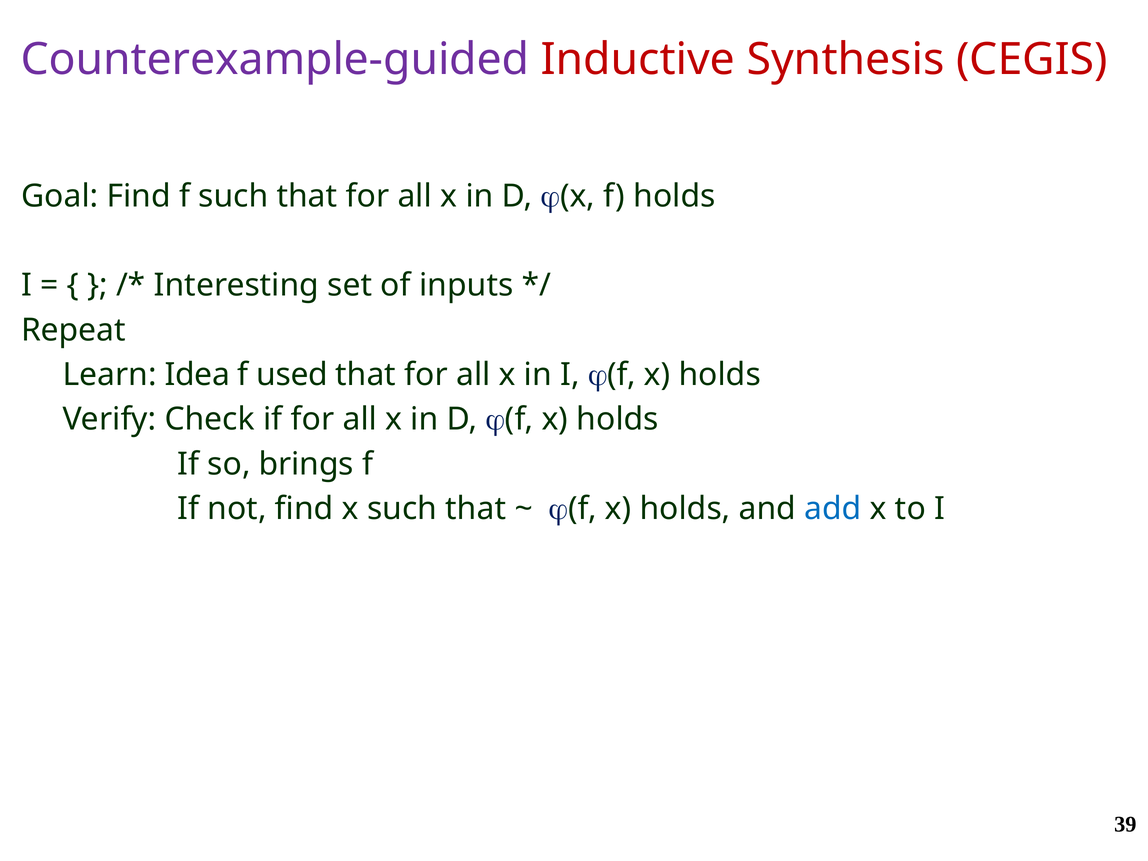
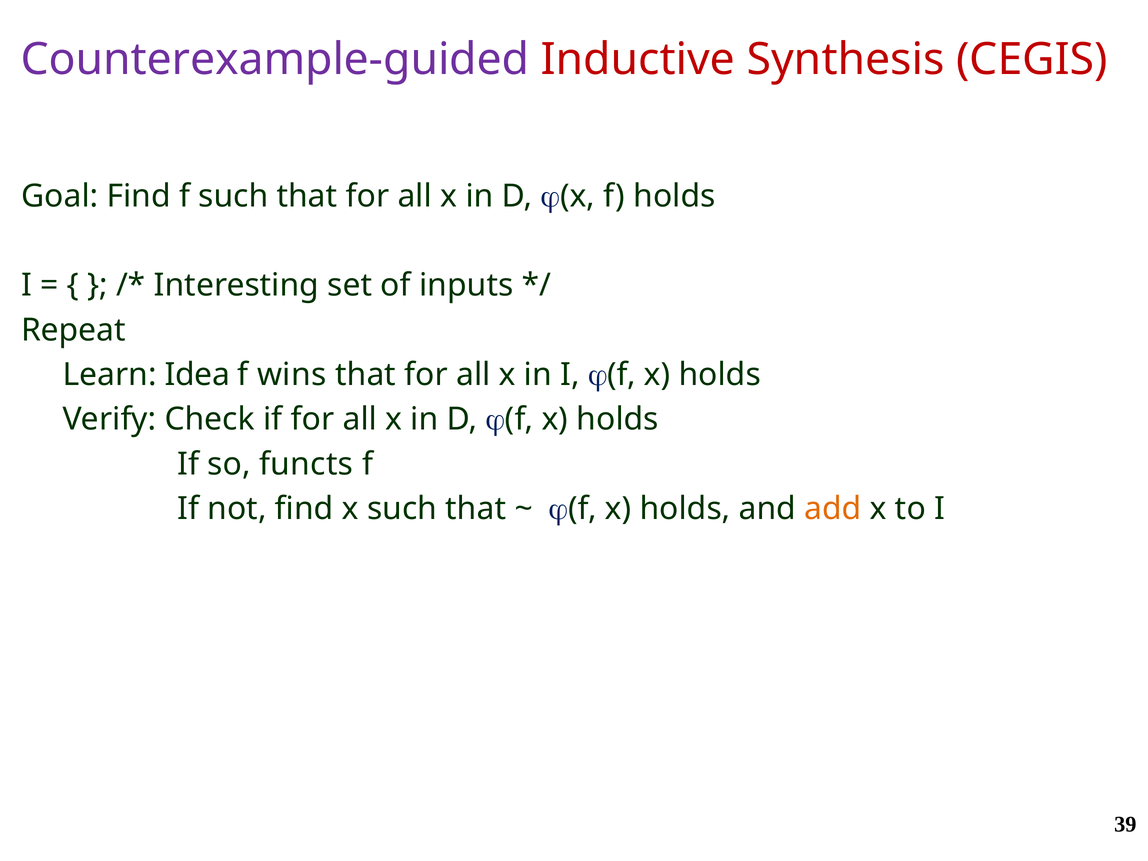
used: used -> wins (292, 375)
brings: brings -> functs (306, 464)
add colour: blue -> orange (833, 509)
